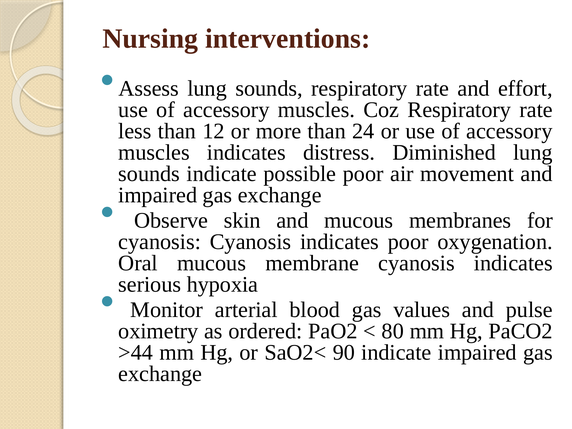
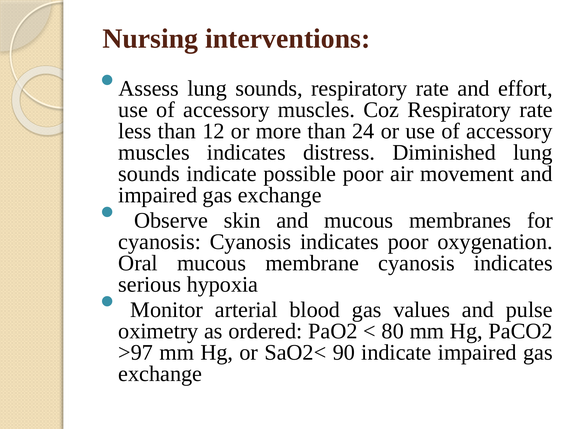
>44: >44 -> >97 (136, 352)
